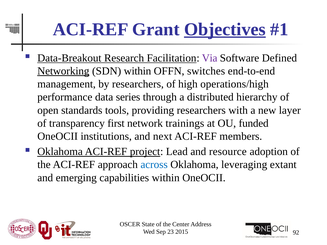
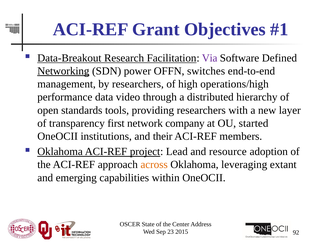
Objectives underline: present -> none (225, 29)
SDN within: within -> power (137, 71)
series: series -> video (128, 97)
trainings: trainings -> company (185, 123)
funded: funded -> started (254, 123)
next: next -> their (163, 136)
across colour: blue -> orange (154, 165)
